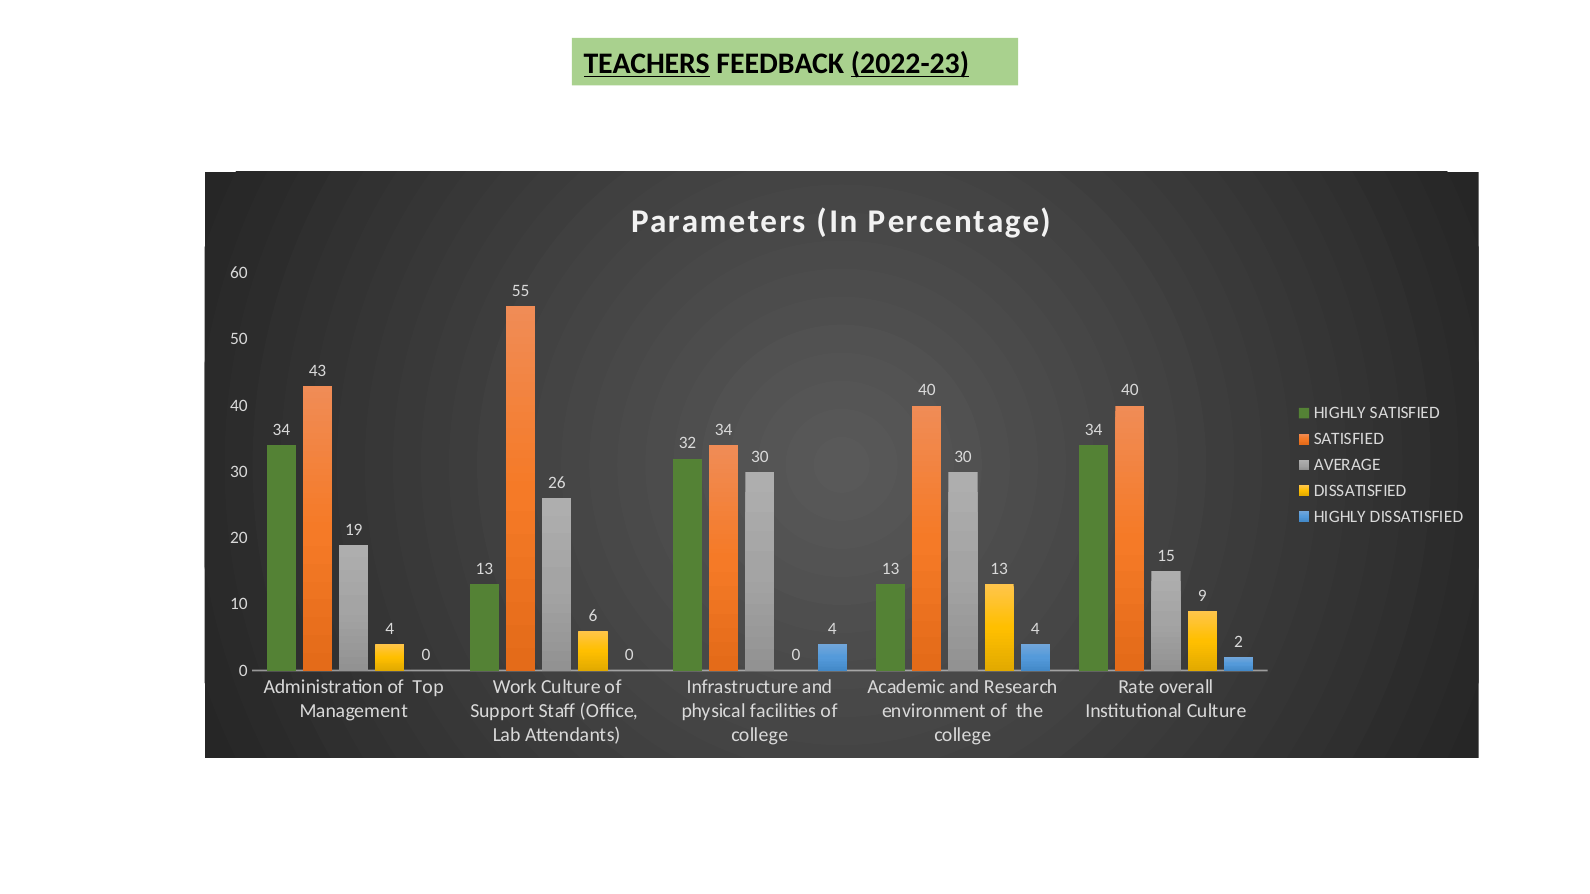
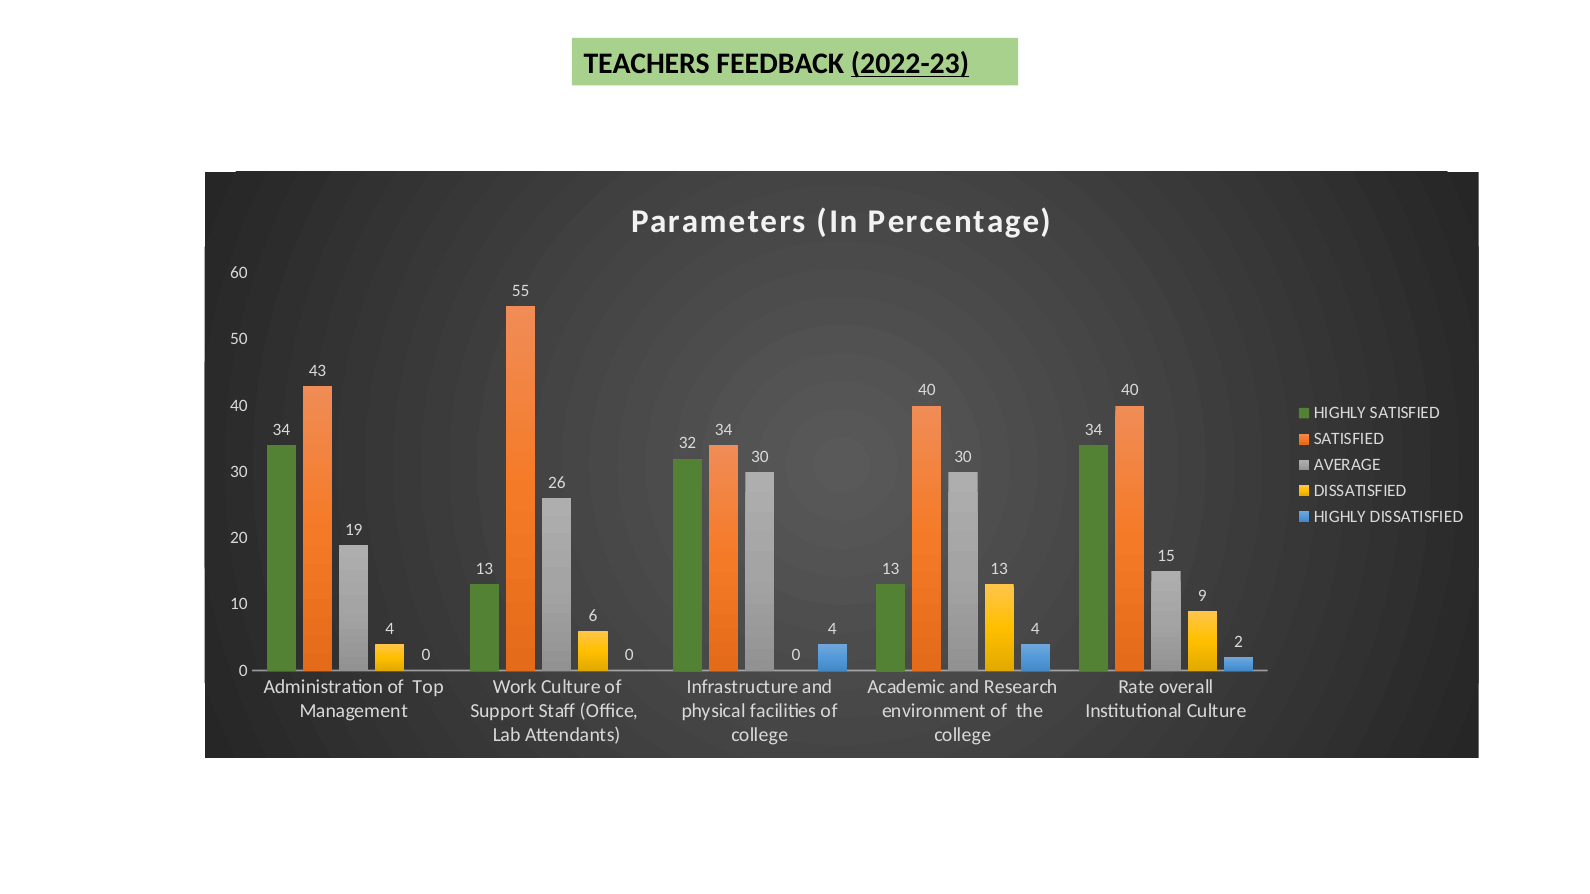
TEACHERS underline: present -> none (647, 64)
